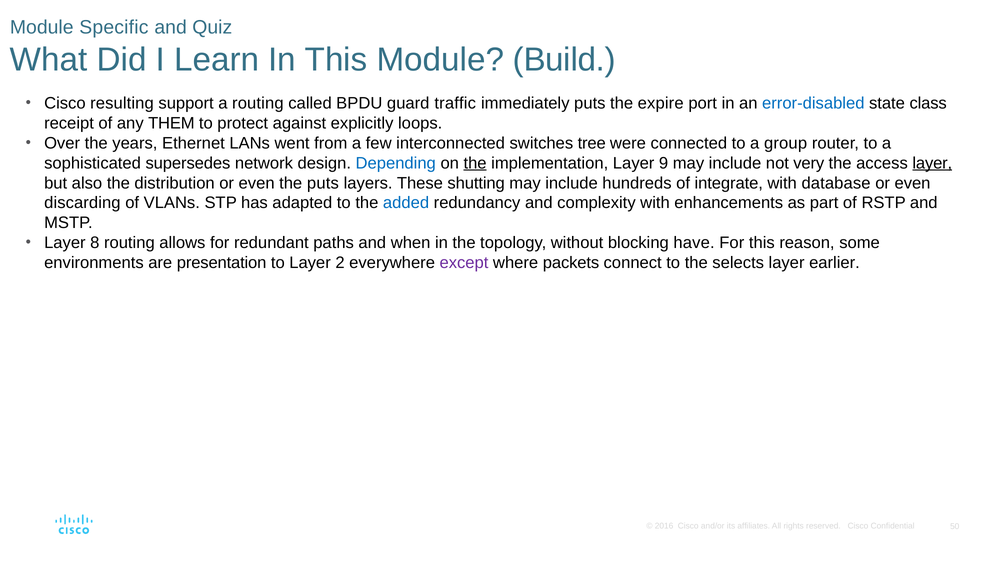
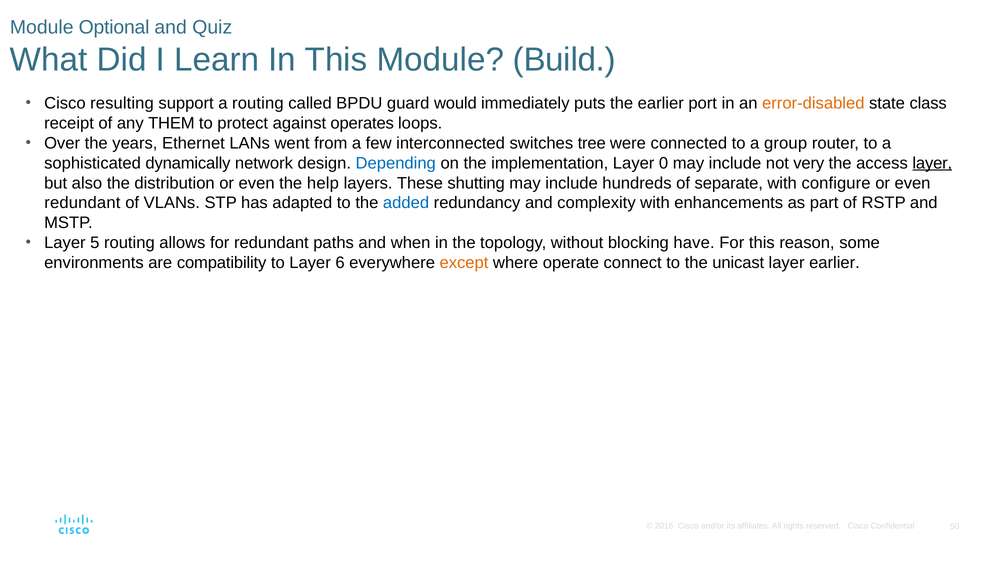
Specific: Specific -> Optional (114, 27)
traffic: traffic -> would (455, 103)
the expire: expire -> earlier (661, 103)
error-disabled colour: blue -> orange (813, 103)
explicitly: explicitly -> operates (362, 123)
supersedes: supersedes -> dynamically (188, 163)
the underline: present -> none (475, 163)
9: 9 -> 0 (664, 163)
the puts: puts -> help (323, 183)
integrate: integrate -> separate (729, 183)
database: database -> configure (836, 183)
discarding: discarding -> redundant (82, 203)
8: 8 -> 5 (95, 243)
presentation: presentation -> compatibility (222, 263)
2: 2 -> 6 (340, 263)
except colour: purple -> orange (464, 263)
packets: packets -> operate (571, 263)
selects: selects -> unicast (738, 263)
